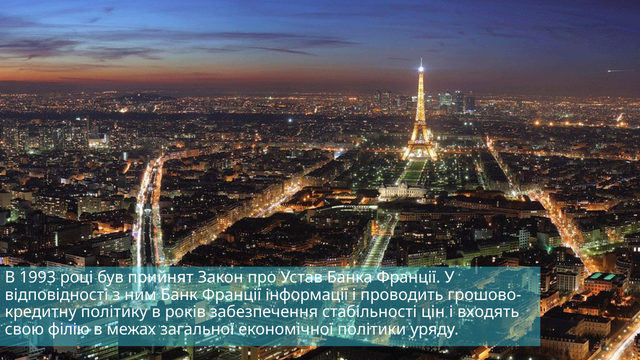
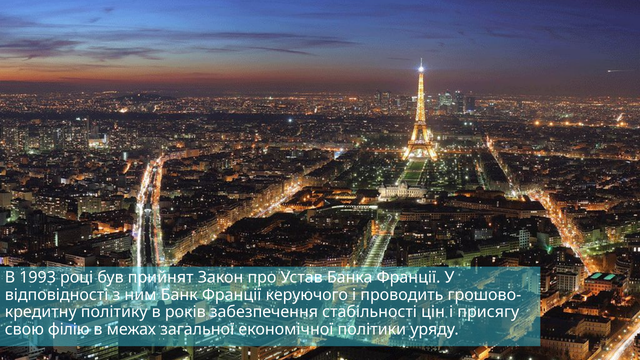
інформації: інформації -> керуючого (307, 295)
входять: входять -> присягу (488, 312)
